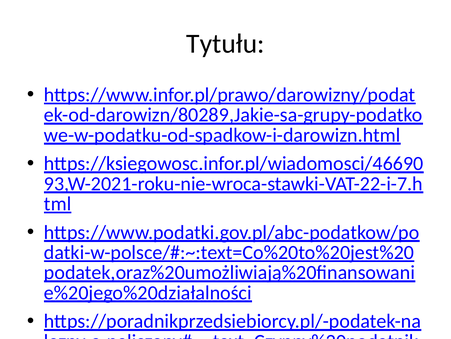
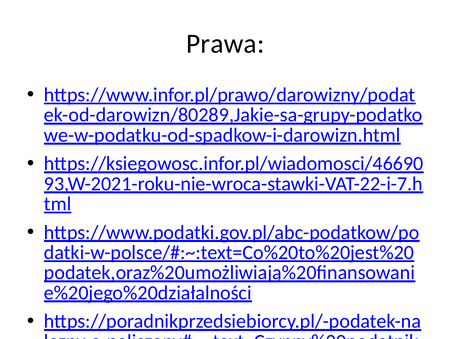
Tytułu: Tytułu -> Prawa (225, 44)
